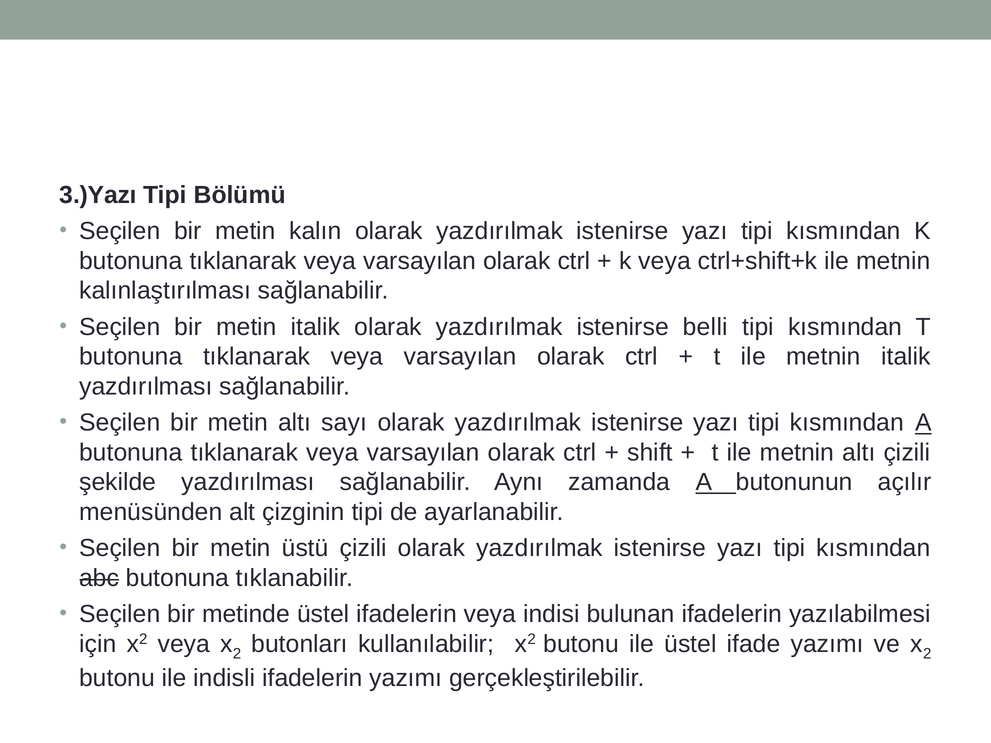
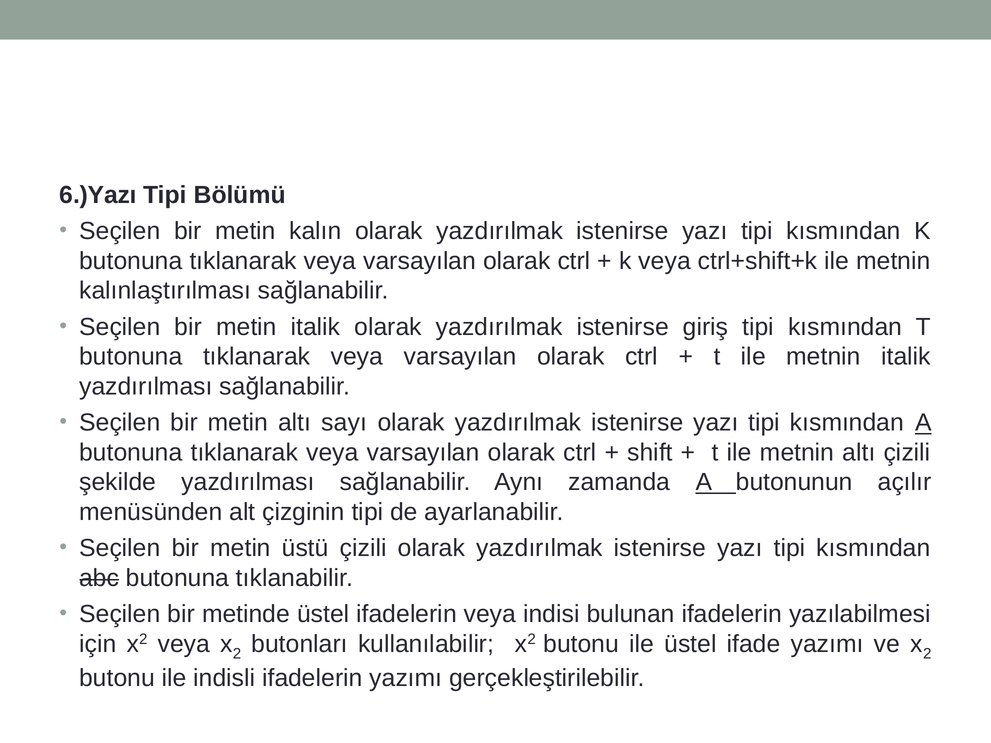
3.)Yazı: 3.)Yazı -> 6.)Yazı (98, 195)
belli: belli -> giriş (706, 327)
